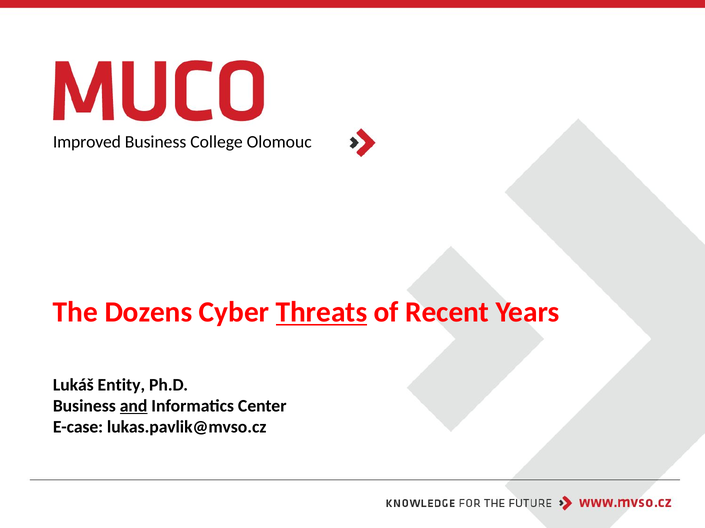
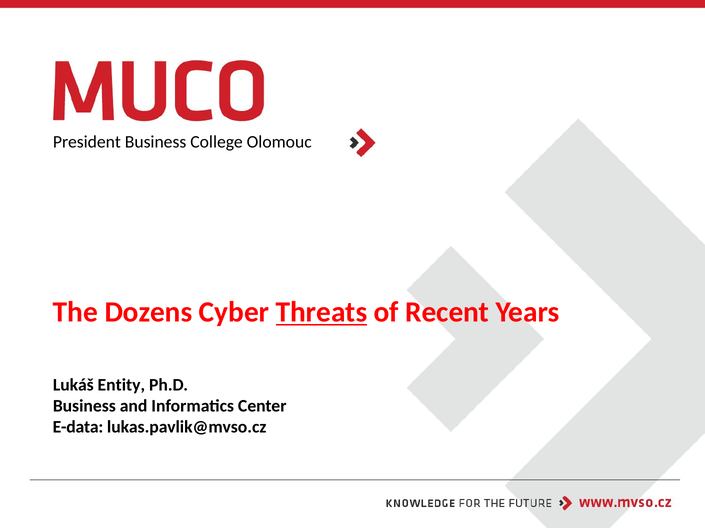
Improved: Improved -> President (87, 142)
and underline: present -> none (134, 407)
E-case: E-case -> E-data (78, 428)
